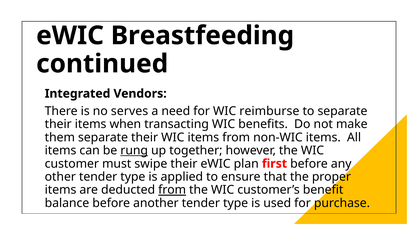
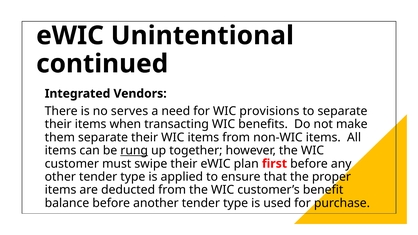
Breastfeeding: Breastfeeding -> Unintentional (202, 36)
reimburse: reimburse -> provisions (269, 111)
from underline: present -> none (172, 190)
